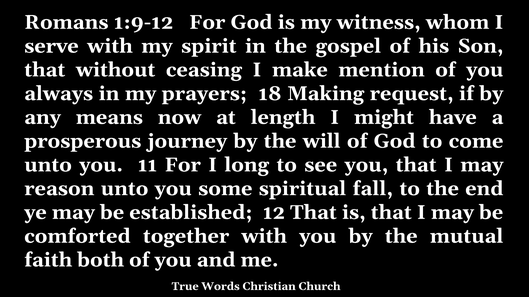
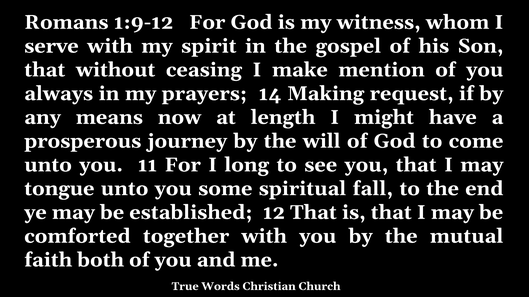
18: 18 -> 14 (270, 94)
reason: reason -> tongue (59, 189)
